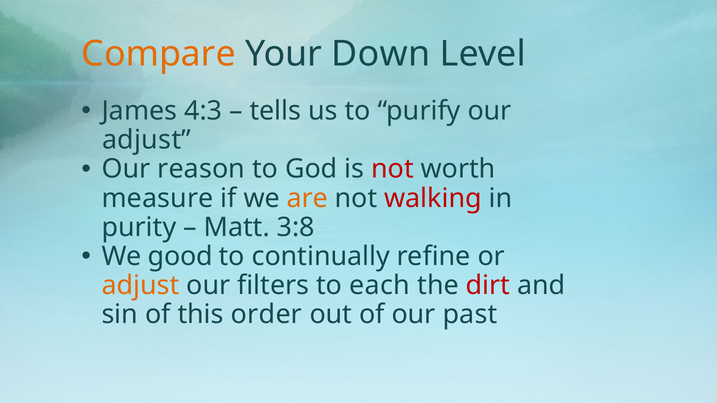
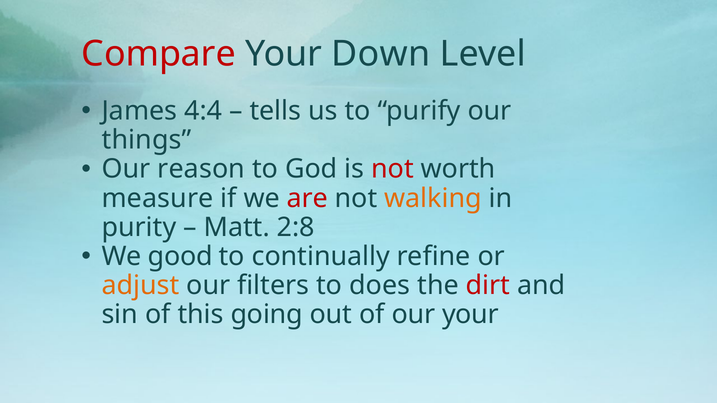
Compare colour: orange -> red (159, 54)
4:3: 4:3 -> 4:4 (203, 111)
adjust: adjust -> things (147, 140)
are colour: orange -> red (307, 198)
walking colour: red -> orange (433, 198)
3:8: 3:8 -> 2:8 (296, 227)
each: each -> does (380, 286)
order: order -> going (267, 315)
our past: past -> your (470, 315)
